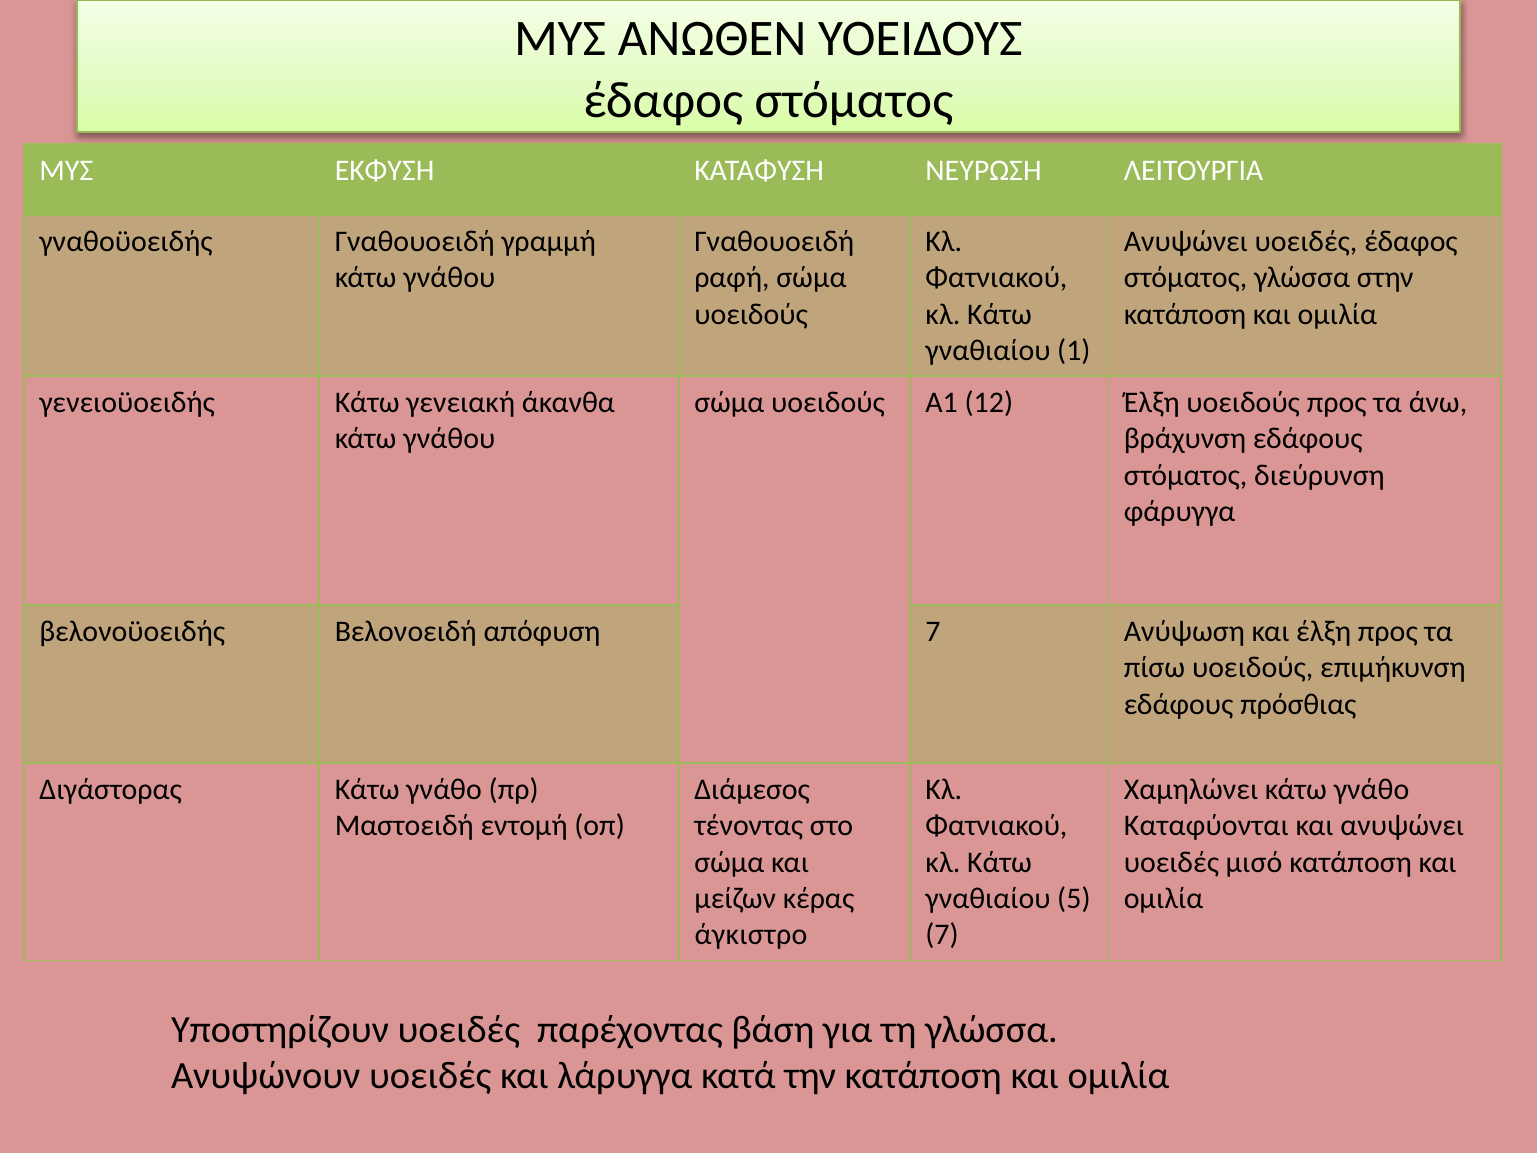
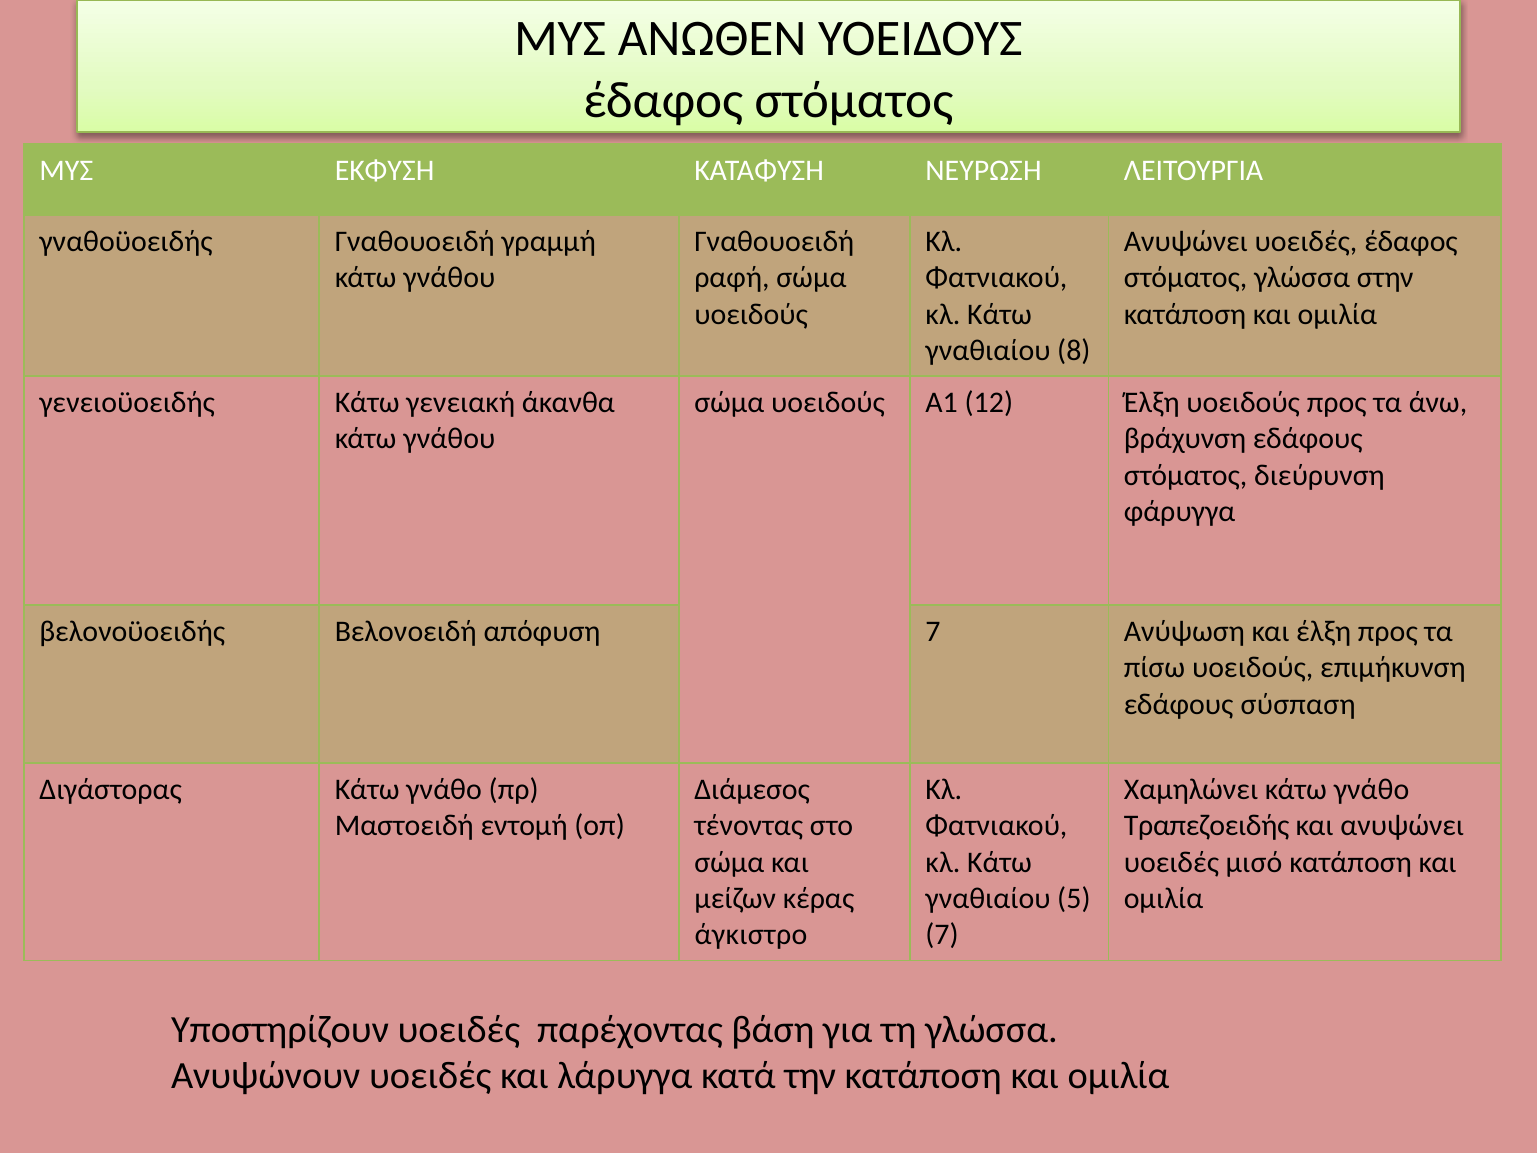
1: 1 -> 8 (1074, 351)
πρόσθιας: πρόσθιας -> σύσπαση (1298, 704)
Καταφύονται: Καταφύονται -> Τραπεζοειδής (1207, 826)
